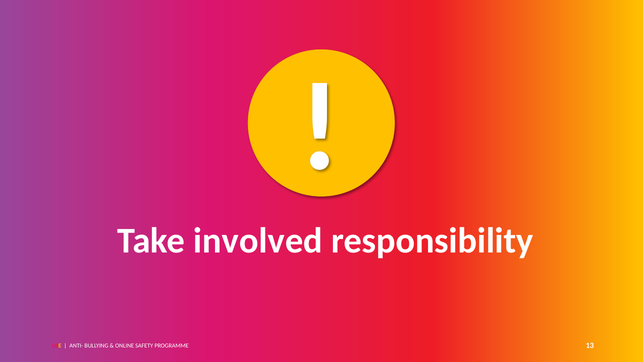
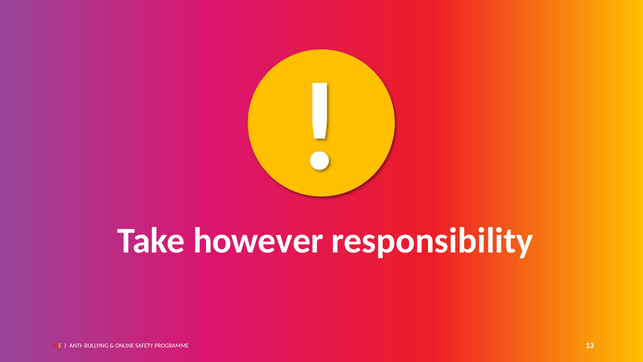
involved: involved -> however (258, 241)
